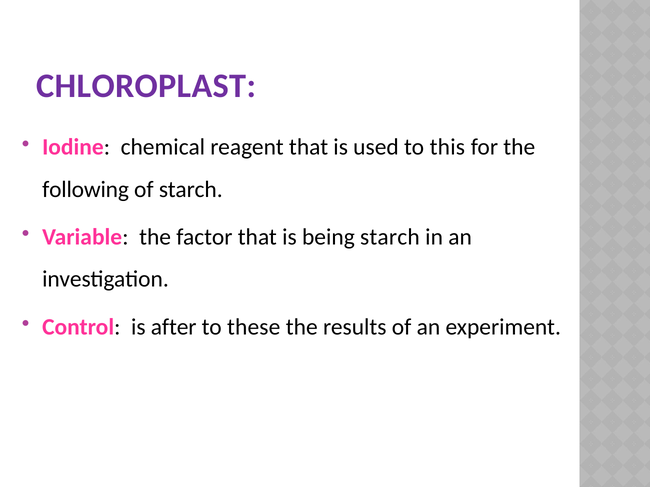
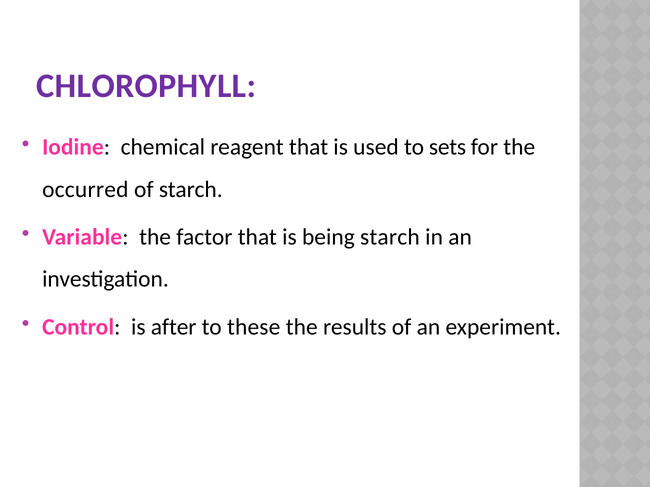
CHLOROPLAST: CHLOROPLAST -> CHLOROPHYLL (146, 86)
this: this -> sets (448, 147)
following: following -> occurred (85, 190)
